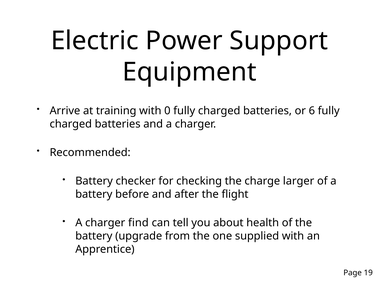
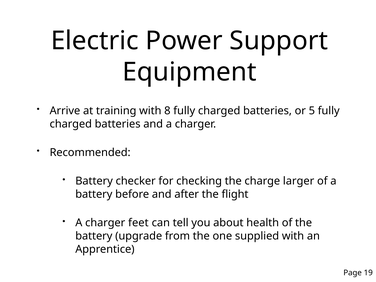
0: 0 -> 8 (167, 111)
6: 6 -> 5 (312, 111)
find: find -> feet (138, 223)
